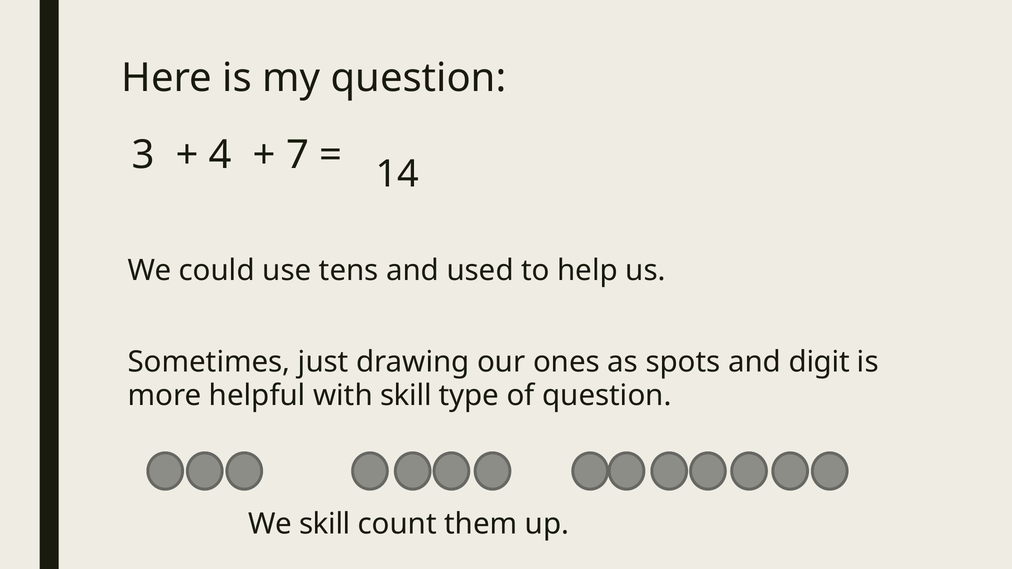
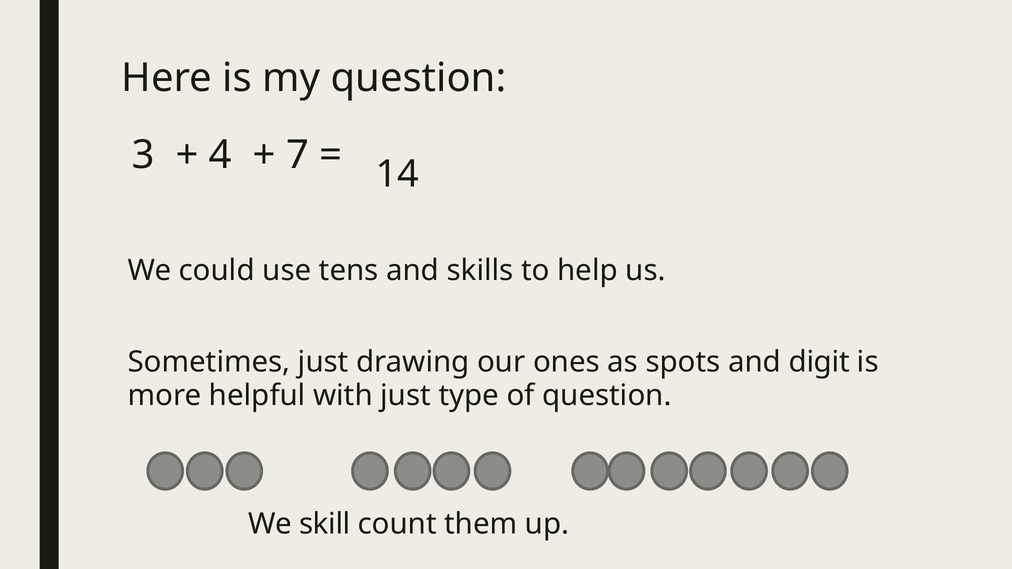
used: used -> skills (480, 270)
with skill: skill -> just (406, 396)
